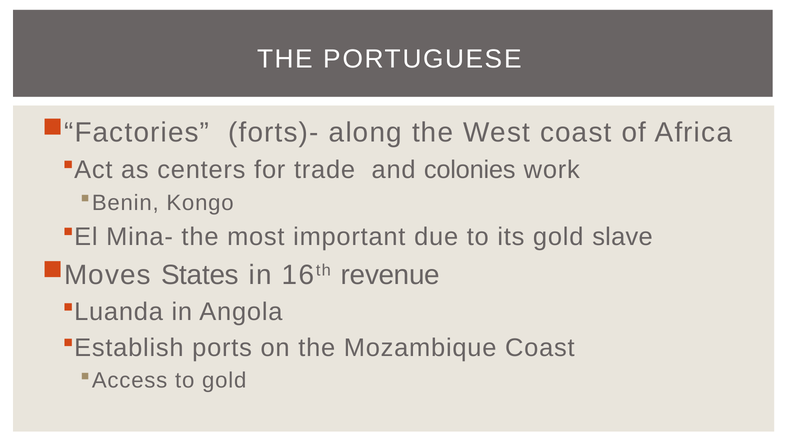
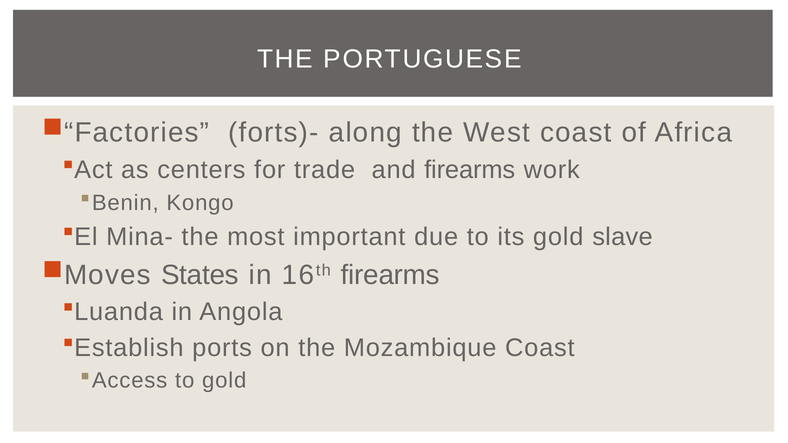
and colonies: colonies -> firearms (470, 170)
16th revenue: revenue -> firearms (390, 275)
